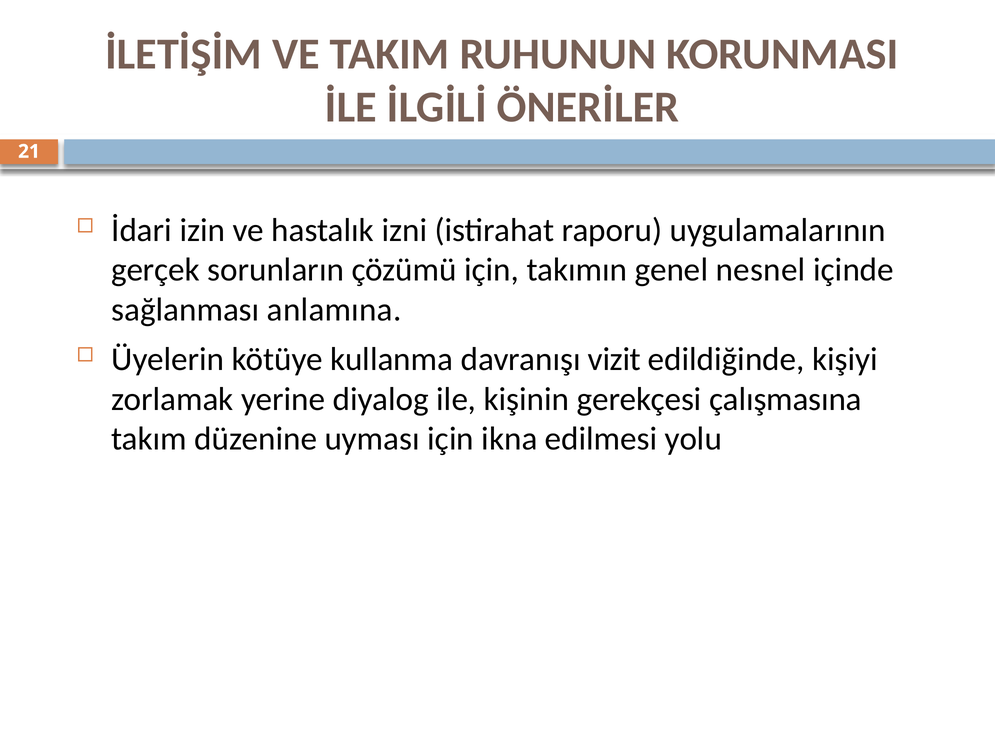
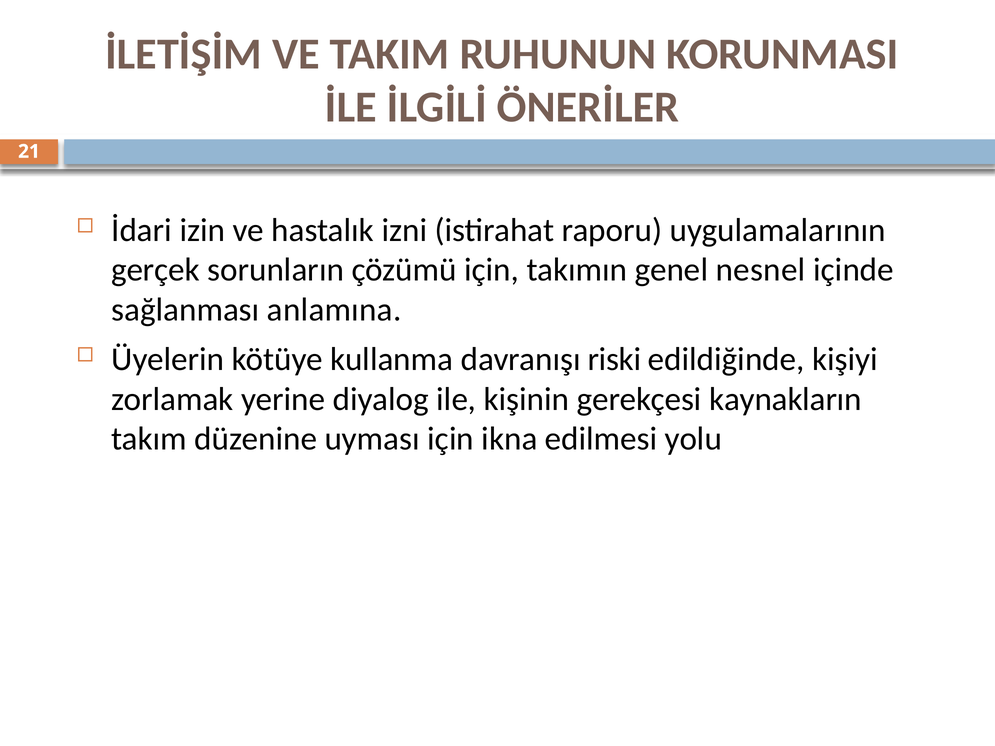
vizit: vizit -> riski (614, 359)
çalışmasına: çalışmasına -> kaynakların (785, 399)
